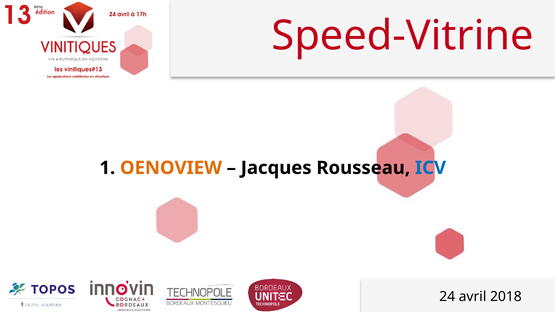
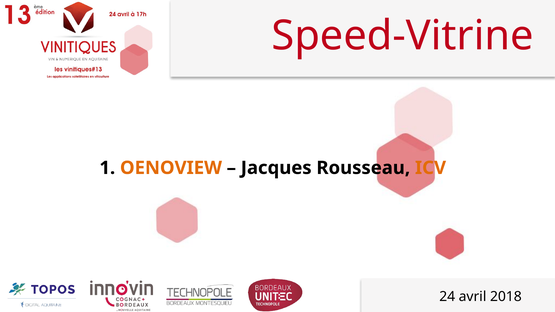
ICV colour: blue -> orange (430, 168)
